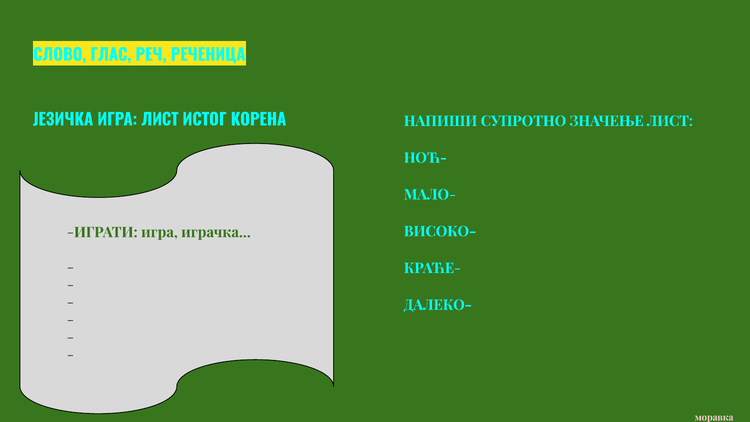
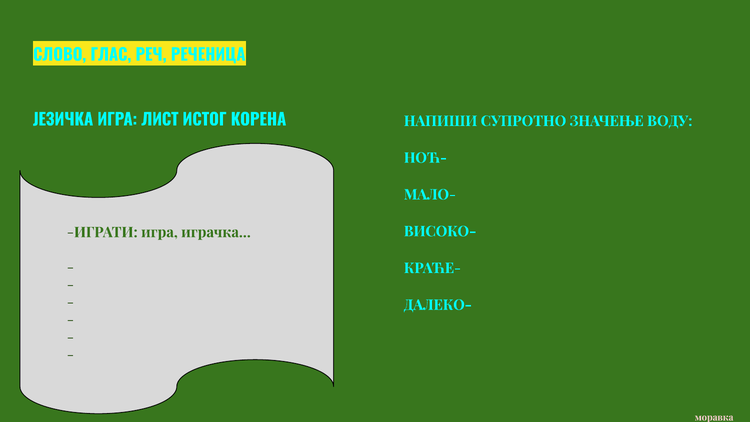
ЗНАЧЕЊЕ ЛИСТ: ЛИСТ -> ВОДУ (670, 121)
